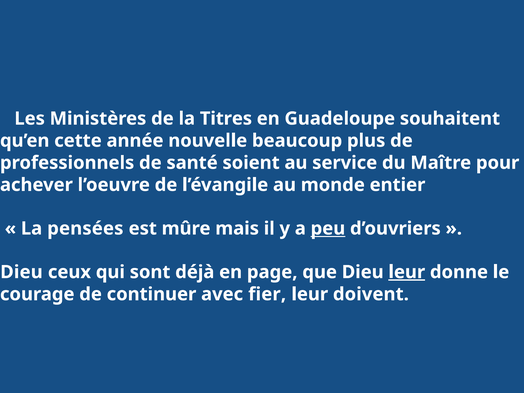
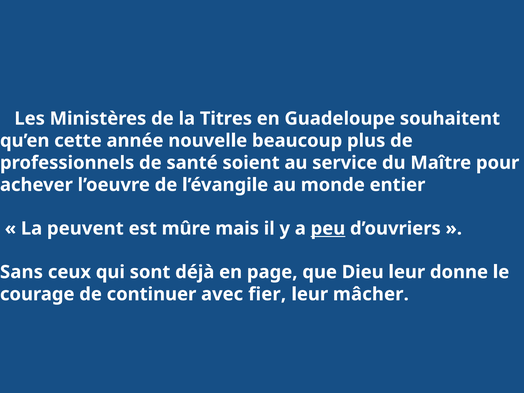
pensées: pensées -> peuvent (85, 228)
Dieu: Dieu -> Sans (21, 272)
leur underline: present -> none (407, 272)
doivent: doivent -> mâcher (371, 294)
